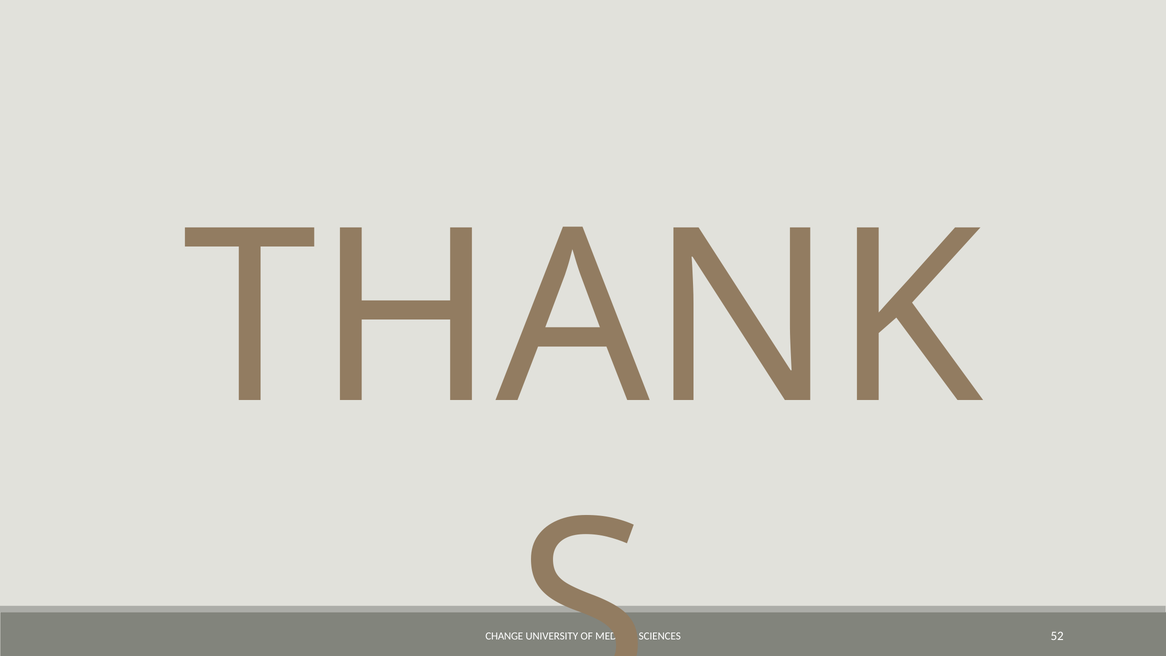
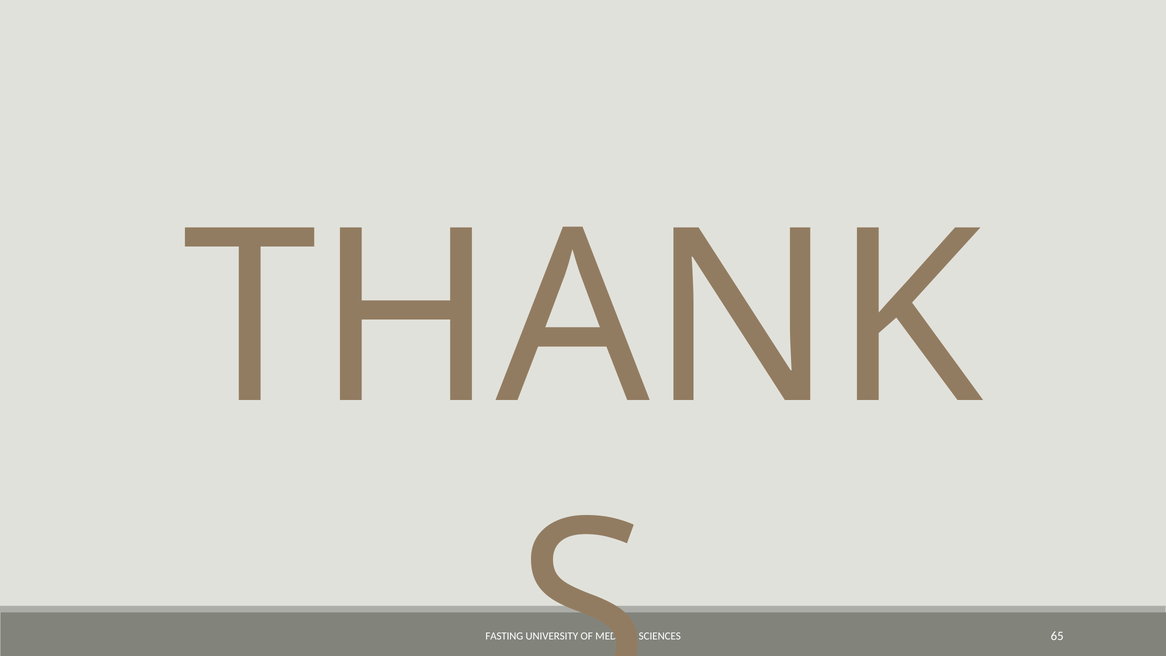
CHANGE: CHANGE -> FASTING (504, 636)
52: 52 -> 65 (1057, 636)
